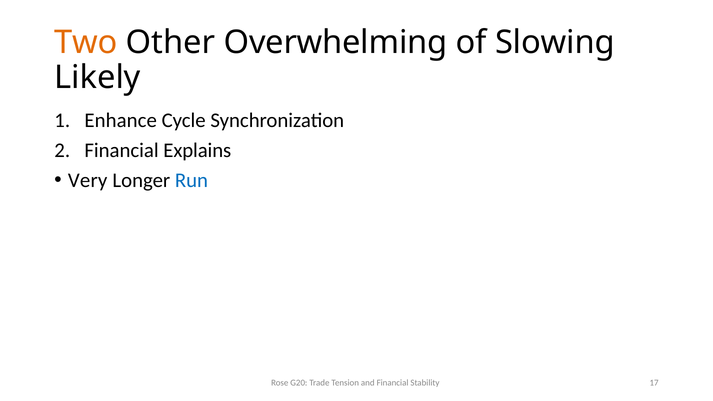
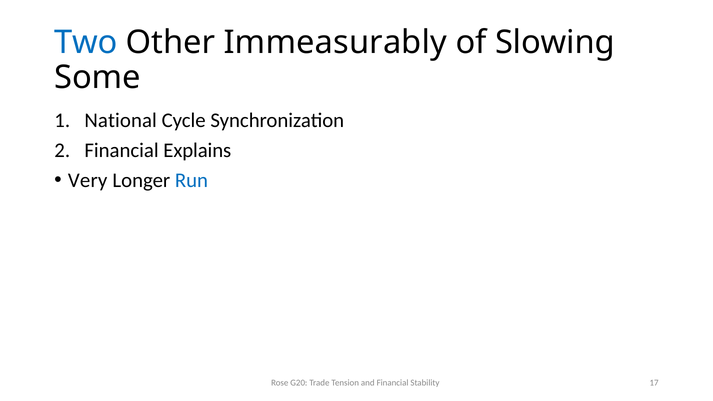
Two colour: orange -> blue (86, 42)
Overwhelming: Overwhelming -> Immeasurably (335, 42)
Likely: Likely -> Some (98, 78)
Enhance: Enhance -> National (121, 121)
